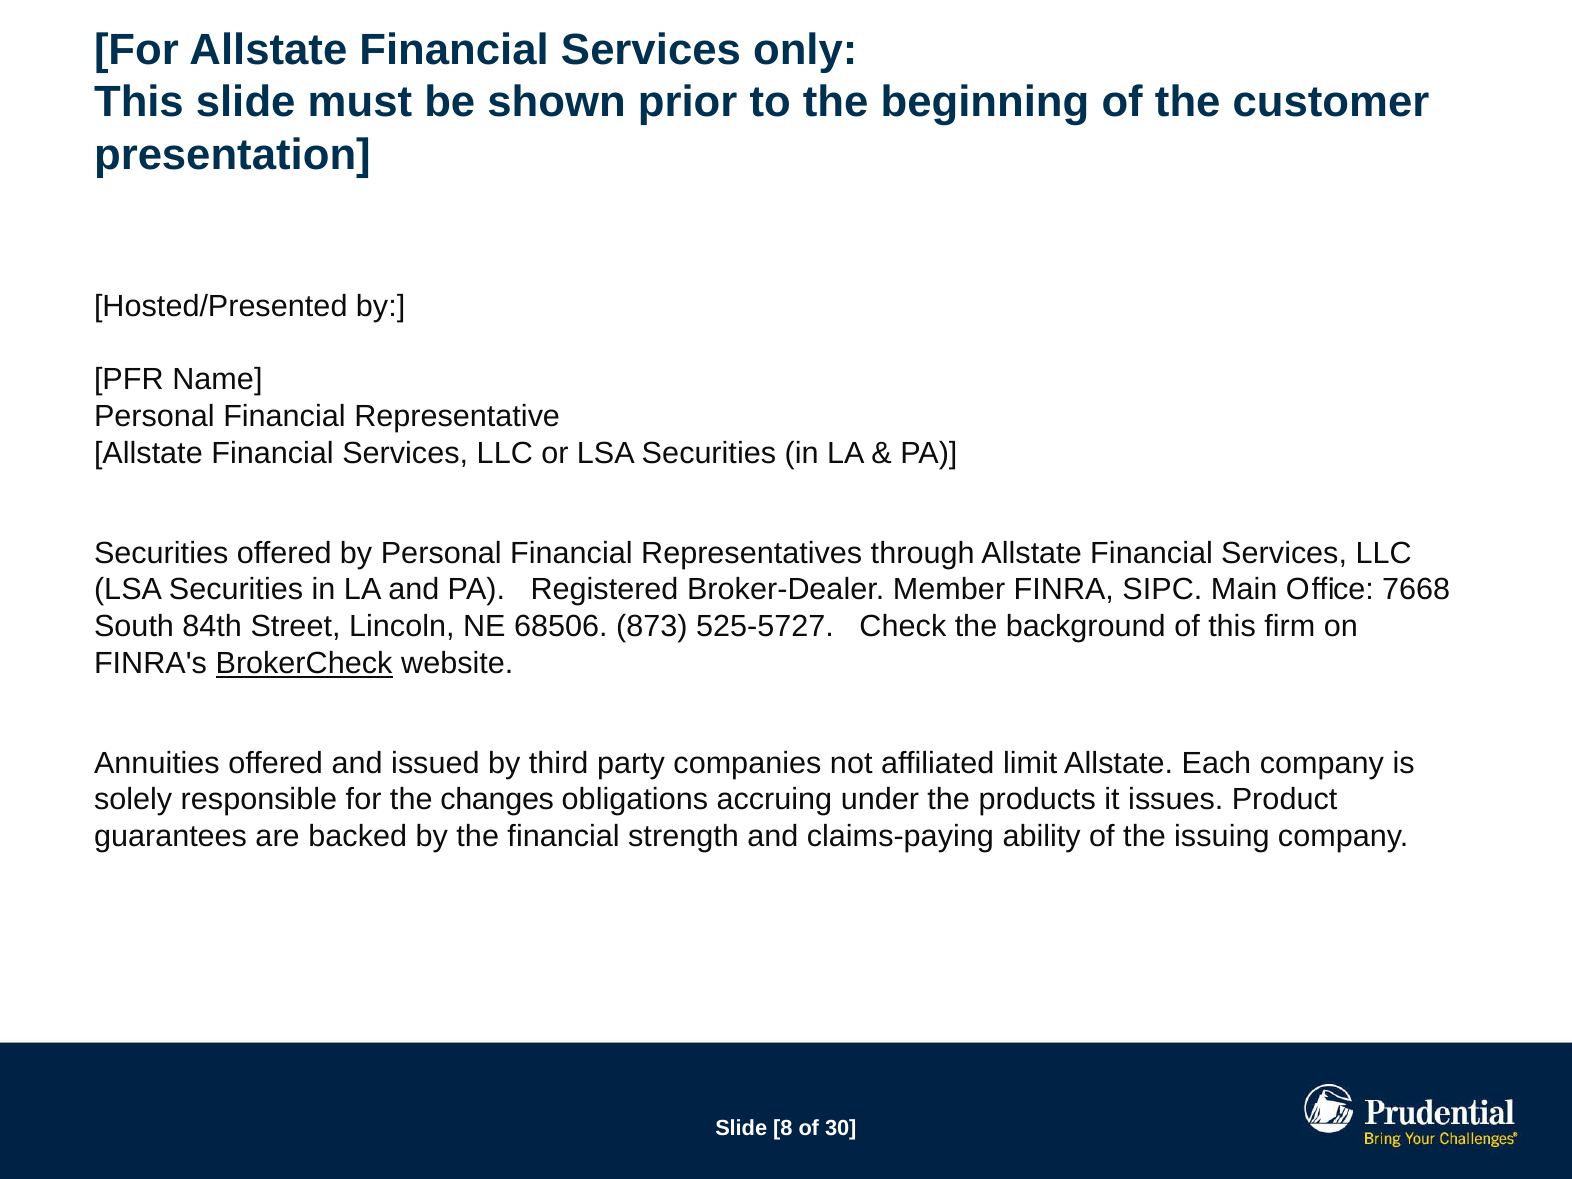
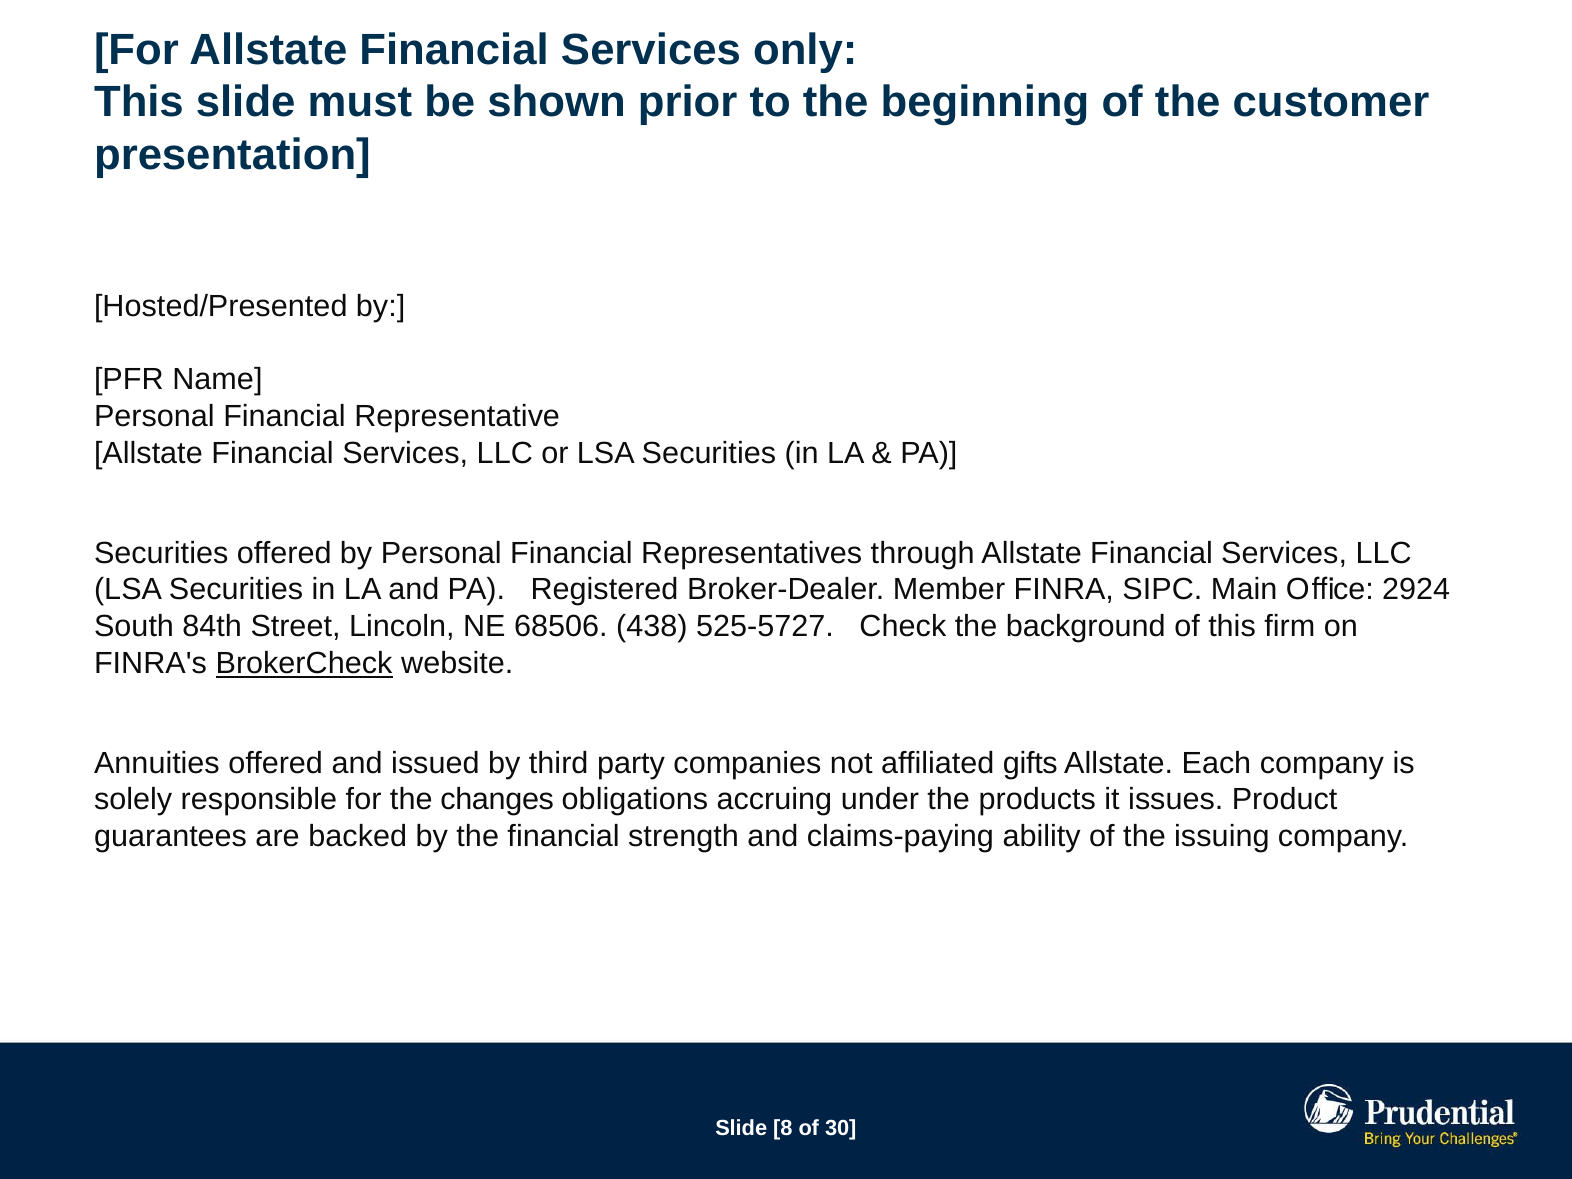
7668: 7668 -> 2924 (1416, 590)
873: 873 -> 438 (652, 626)
limit: limit -> gifts (1030, 763)
